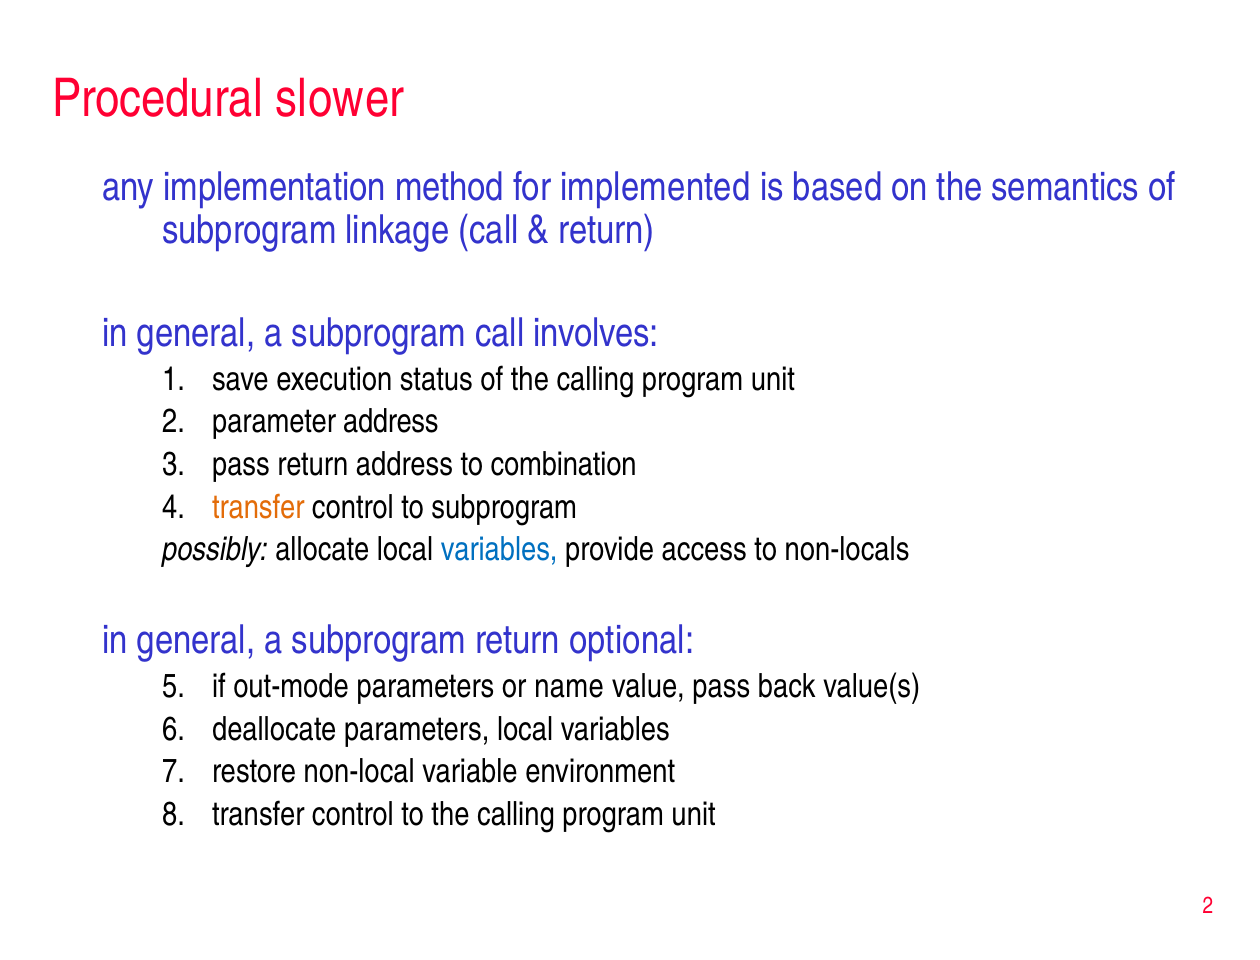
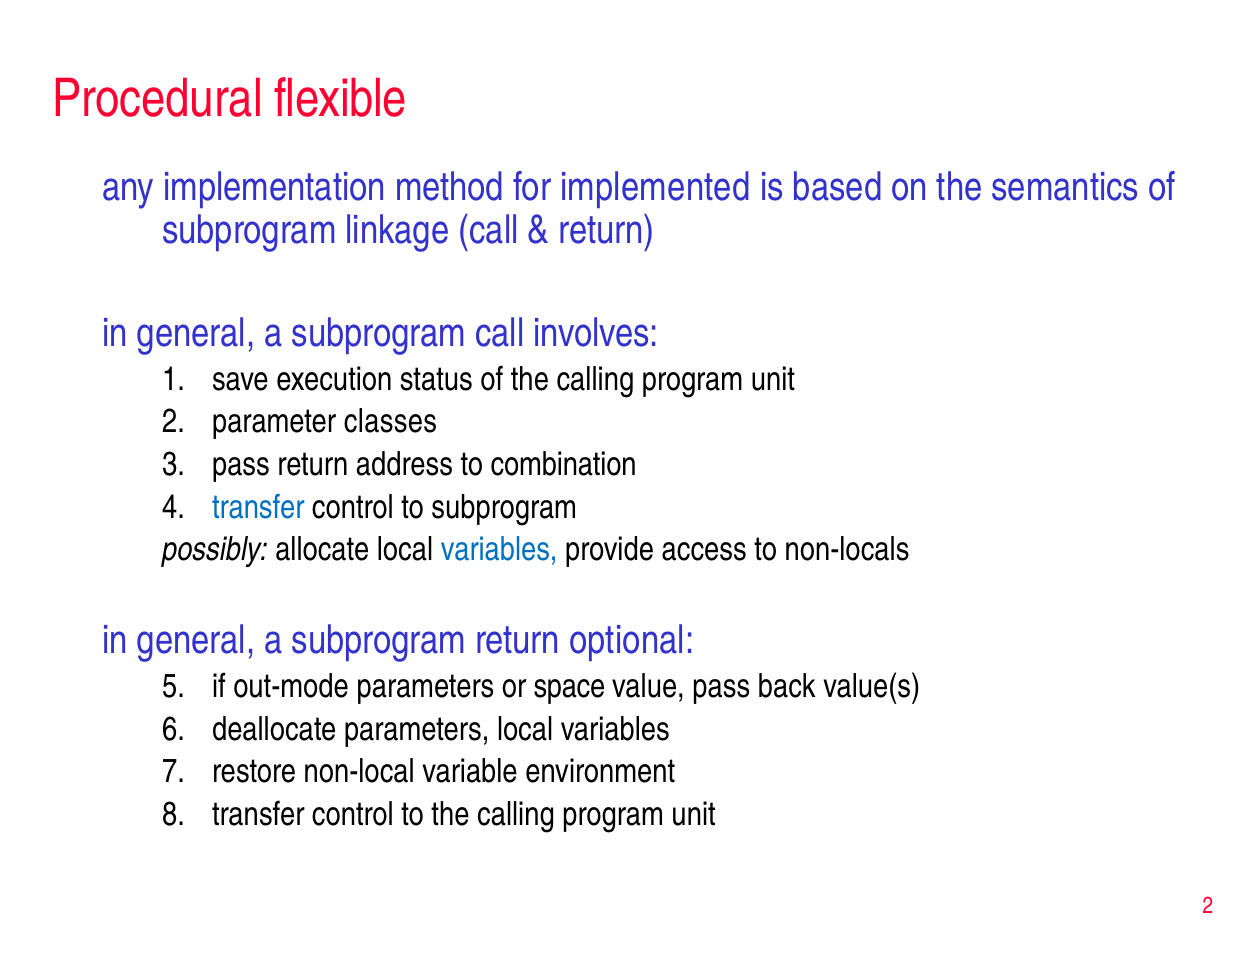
slower: slower -> flexible (340, 99)
parameter address: address -> classes (391, 422)
transfer colour: orange -> blue (258, 507)
name: name -> space (569, 686)
